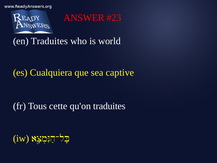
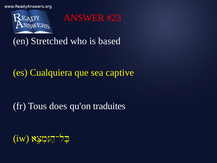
en Traduites: Traduites -> Stretched (49, 41)
world: world -> based (109, 41)
cette: cette -> does (58, 106)
